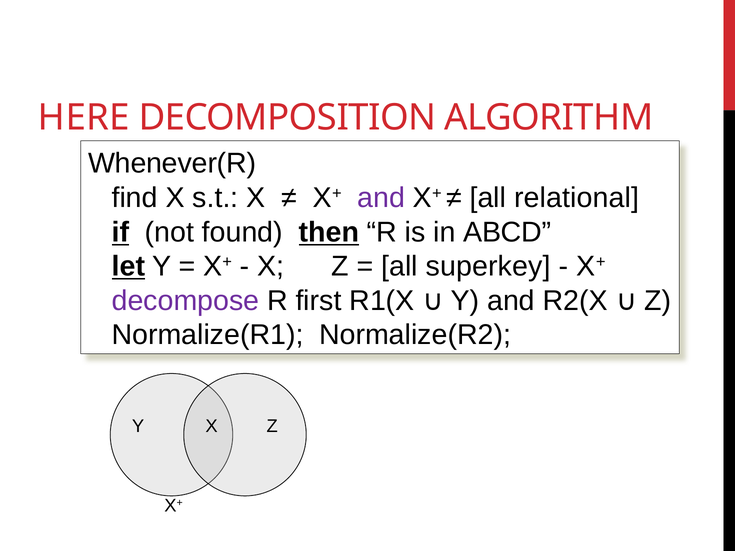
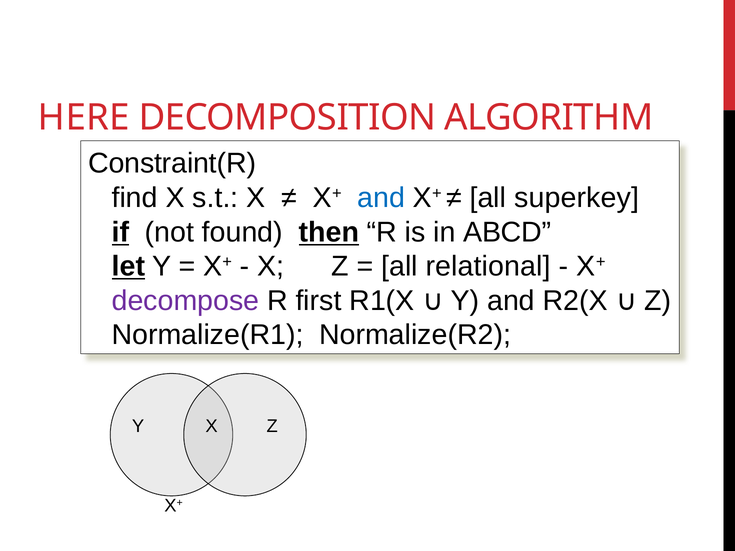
Whenever(R: Whenever(R -> Constraint(R (172, 164)
and colour: purple -> blue (381, 198)
relational: relational -> superkey (577, 198)
superkey: superkey -> relational (488, 267)
